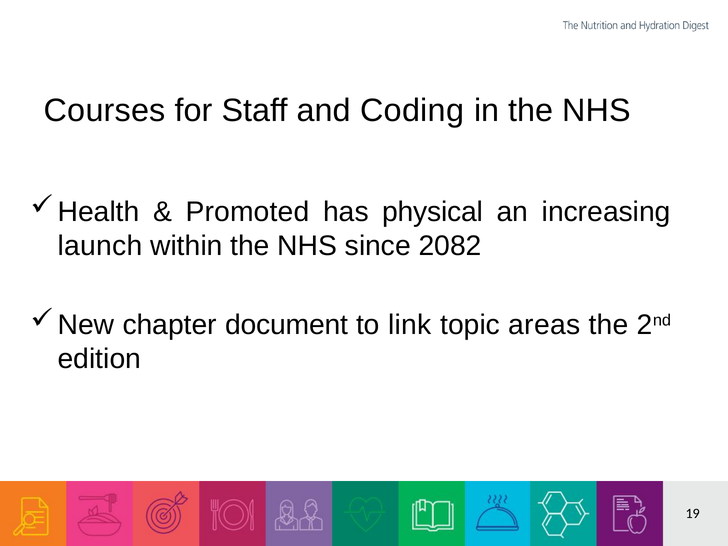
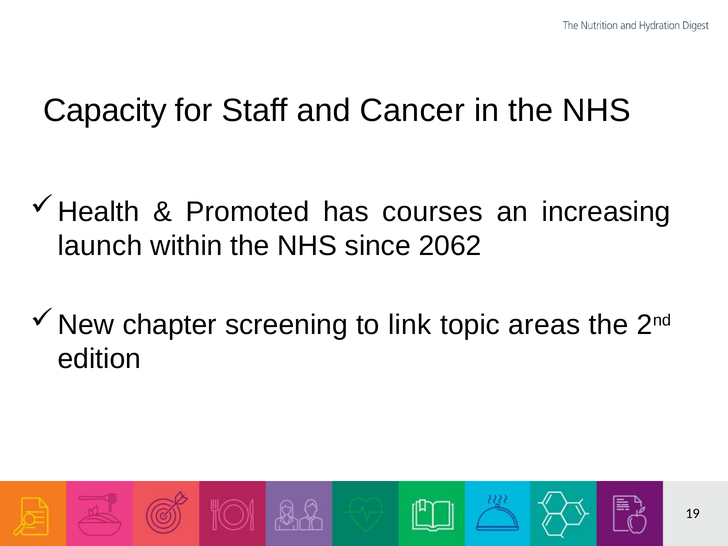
Courses: Courses -> Capacity (105, 110)
Coding: Coding -> Cancer (412, 110)
physical: physical -> courses (433, 212)
2082: 2082 -> 2062 (450, 246)
document: document -> screening (286, 325)
